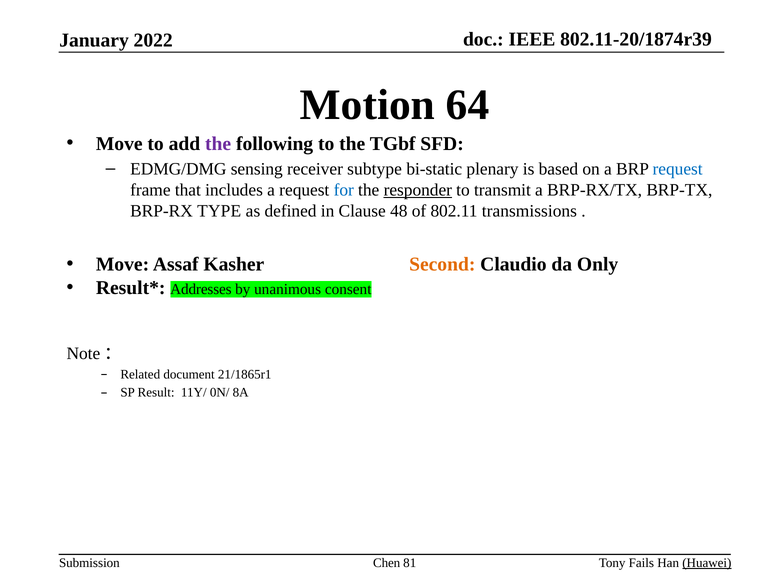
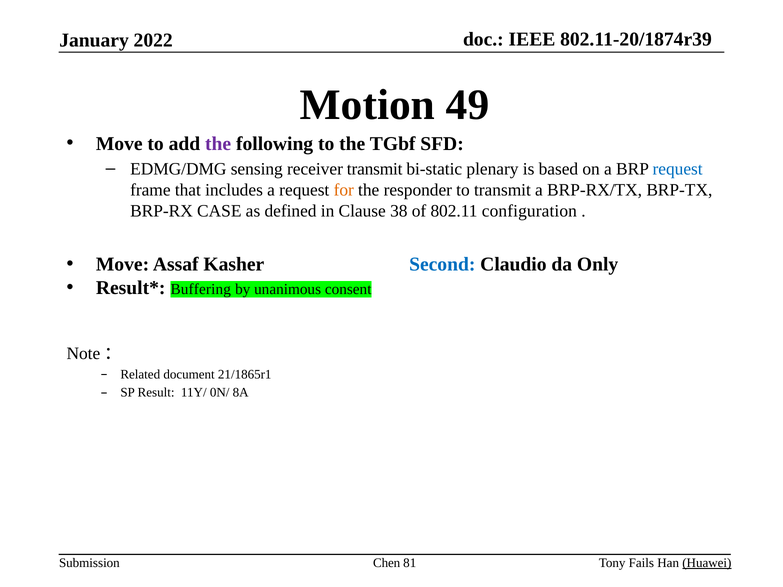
64: 64 -> 49 (468, 105)
receiver subtype: subtype -> transmit (375, 169)
for colour: blue -> orange (344, 190)
responder underline: present -> none (418, 190)
TYPE: TYPE -> CASE (219, 211)
48: 48 -> 38 (399, 211)
transmissions: transmissions -> configuration (529, 211)
Second colour: orange -> blue (442, 265)
Addresses: Addresses -> Buffering (201, 289)
